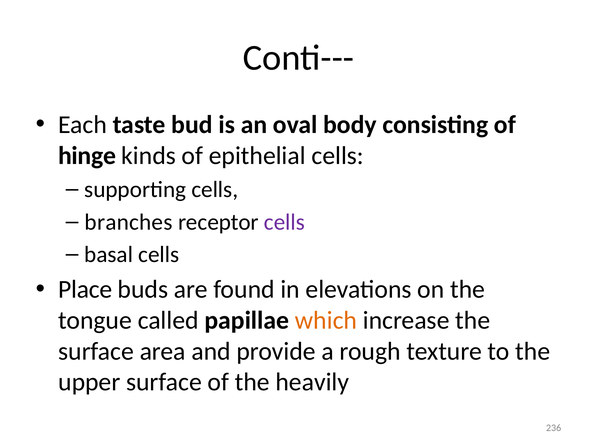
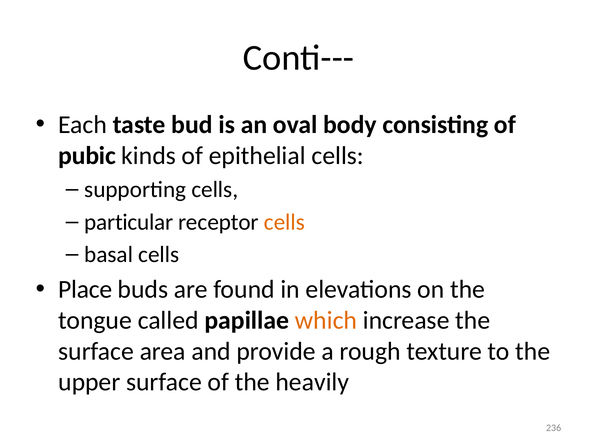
hinge: hinge -> pubic (87, 156)
branches: branches -> particular (129, 222)
cells colour: purple -> orange (284, 222)
